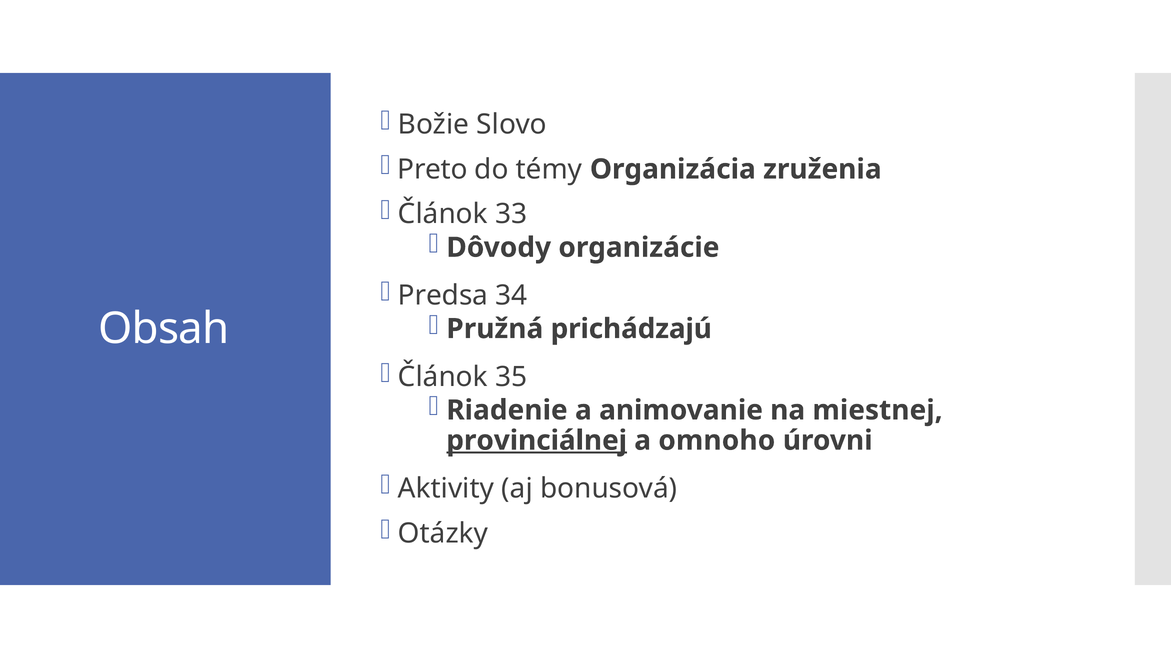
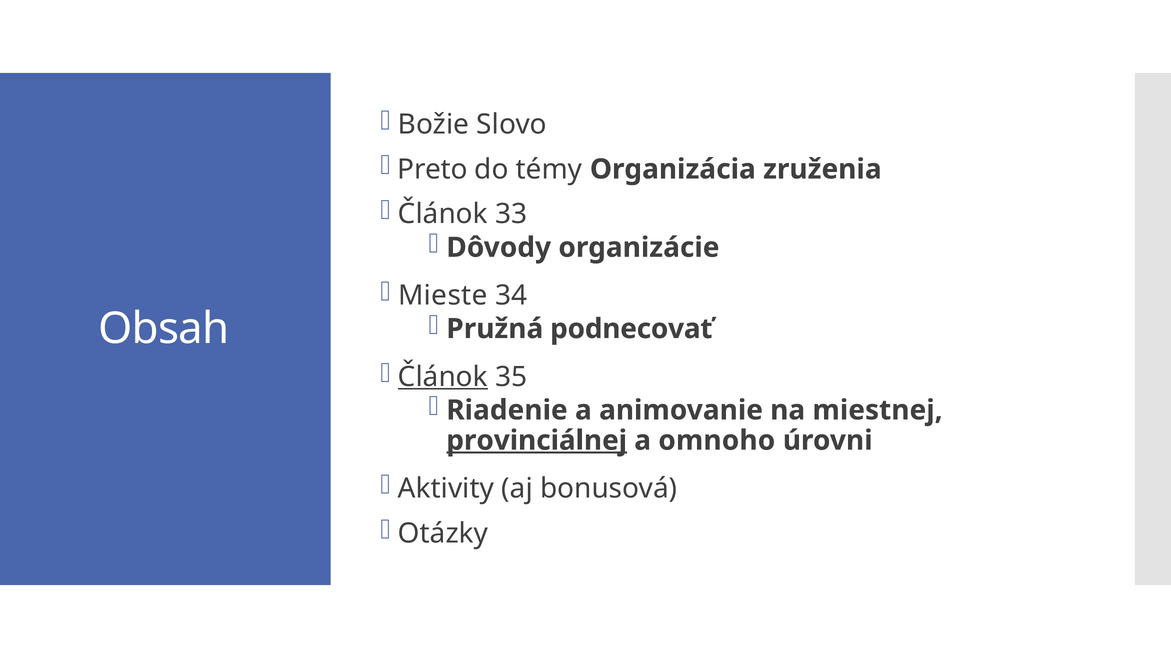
Predsa: Predsa -> Mieste (443, 295)
prichádzajú: prichádzajú -> podnecovať (631, 329)
Článok underline: none -> present (443, 377)
